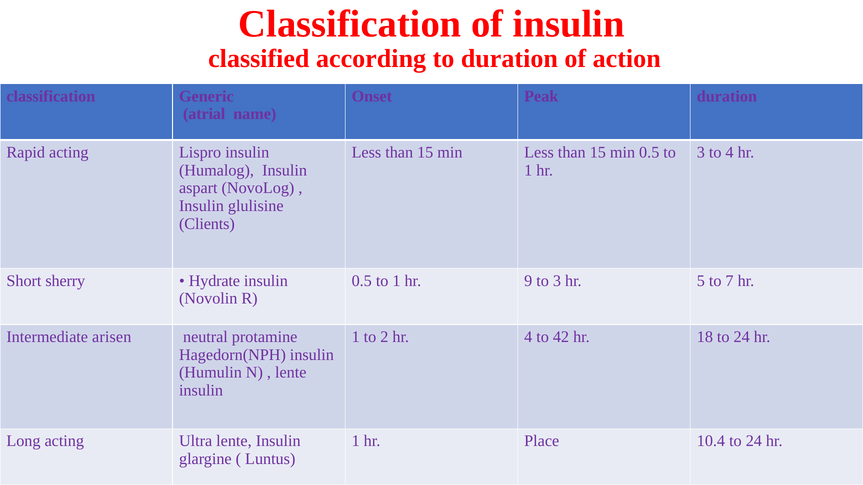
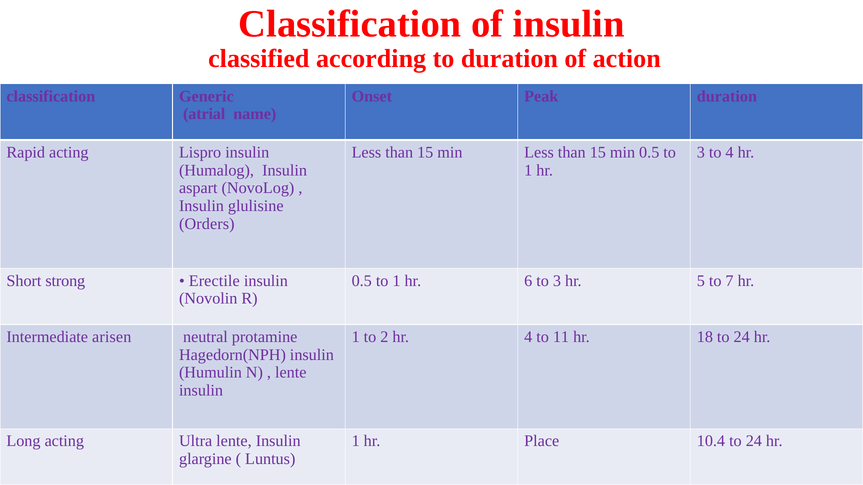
Clients: Clients -> Orders (207, 224)
sherry: sherry -> strong (65, 281)
Hydrate: Hydrate -> Erectile (214, 281)
9: 9 -> 6 (528, 281)
42: 42 -> 11 (561, 337)
